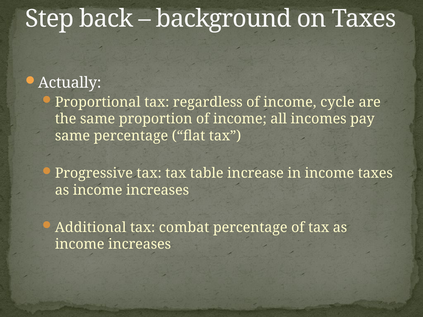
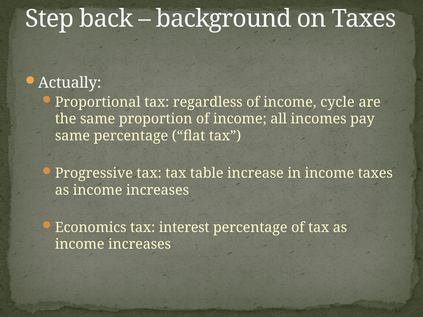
Additional: Additional -> Economics (91, 228)
combat: combat -> interest (184, 228)
